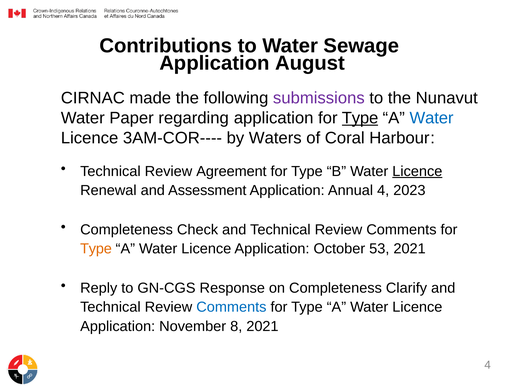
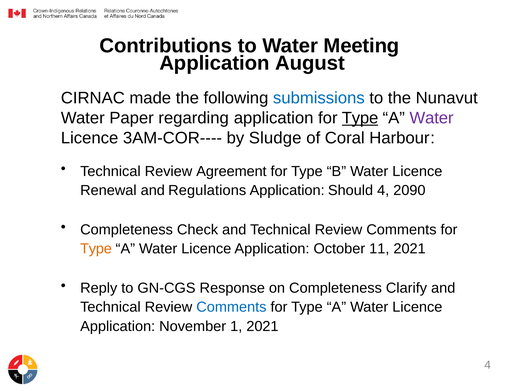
Sewage: Sewage -> Meeting (361, 46)
submissions colour: purple -> blue (319, 98)
Water colour: blue -> purple (431, 118)
Waters: Waters -> Sludge (275, 138)
Licence underline: present -> none (417, 171)
Assessment: Assessment -> Regulations (207, 191)
Annual: Annual -> Should (351, 191)
2023: 2023 -> 2090 (409, 191)
53: 53 -> 11 (379, 249)
8: 8 -> 1 (236, 327)
